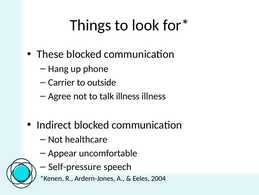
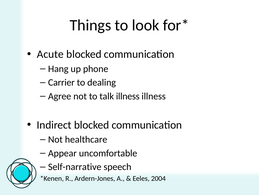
These: These -> Acute (50, 54)
outside: outside -> dealing (102, 82)
Self-pressure: Self-pressure -> Self-narrative (75, 166)
